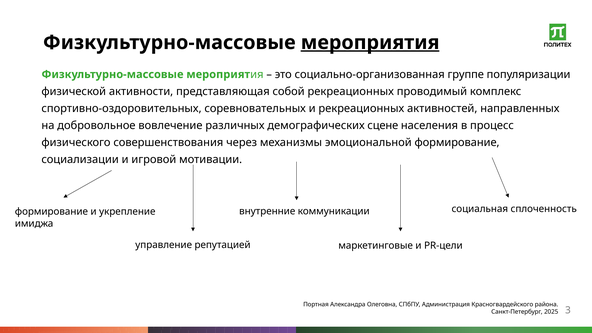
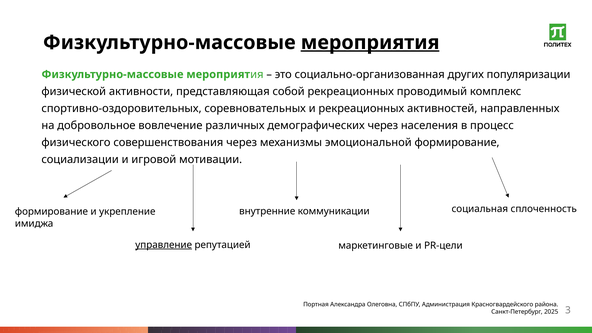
группе: группе -> других (466, 74)
демографических сцене: сцене -> через (383, 125)
управление underline: none -> present (164, 245)
